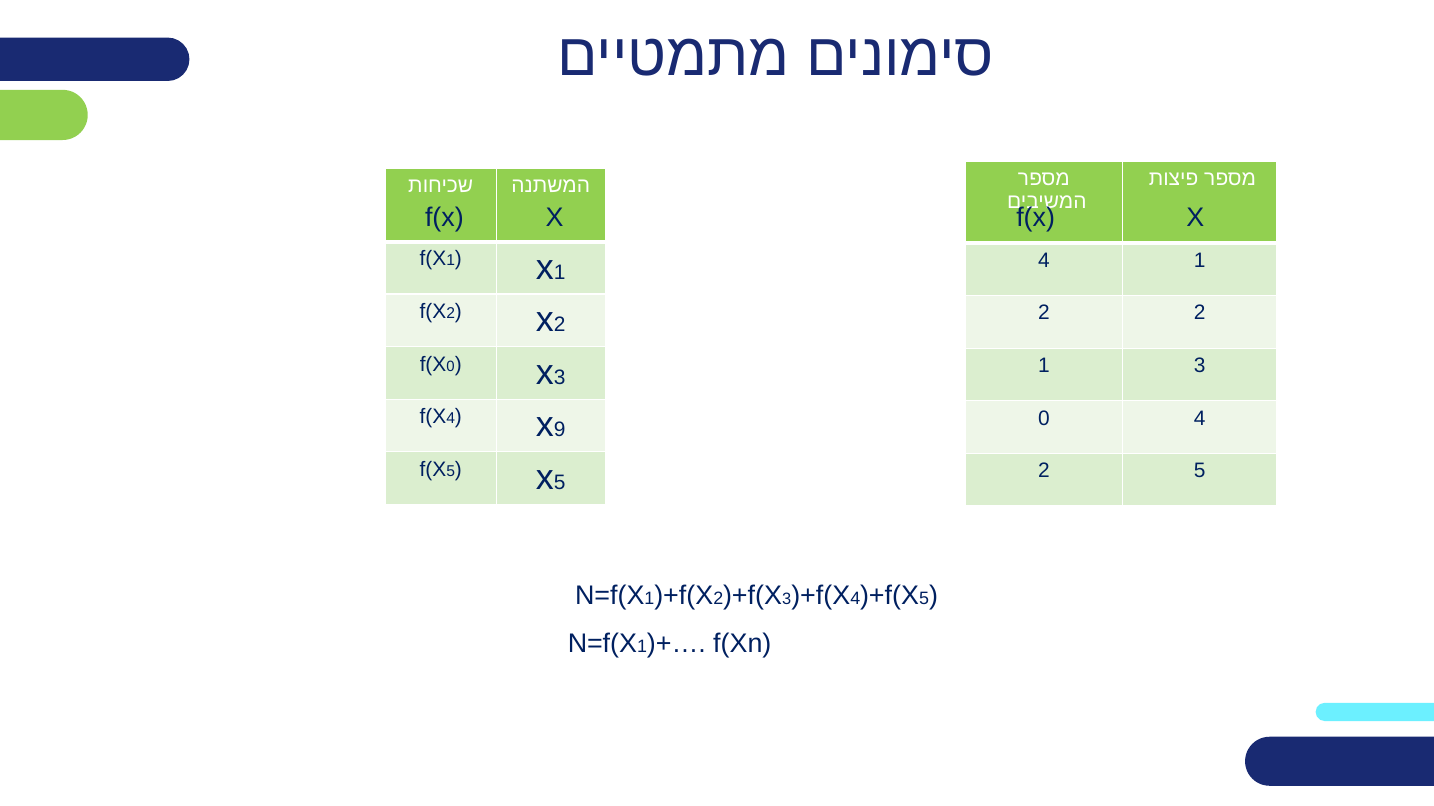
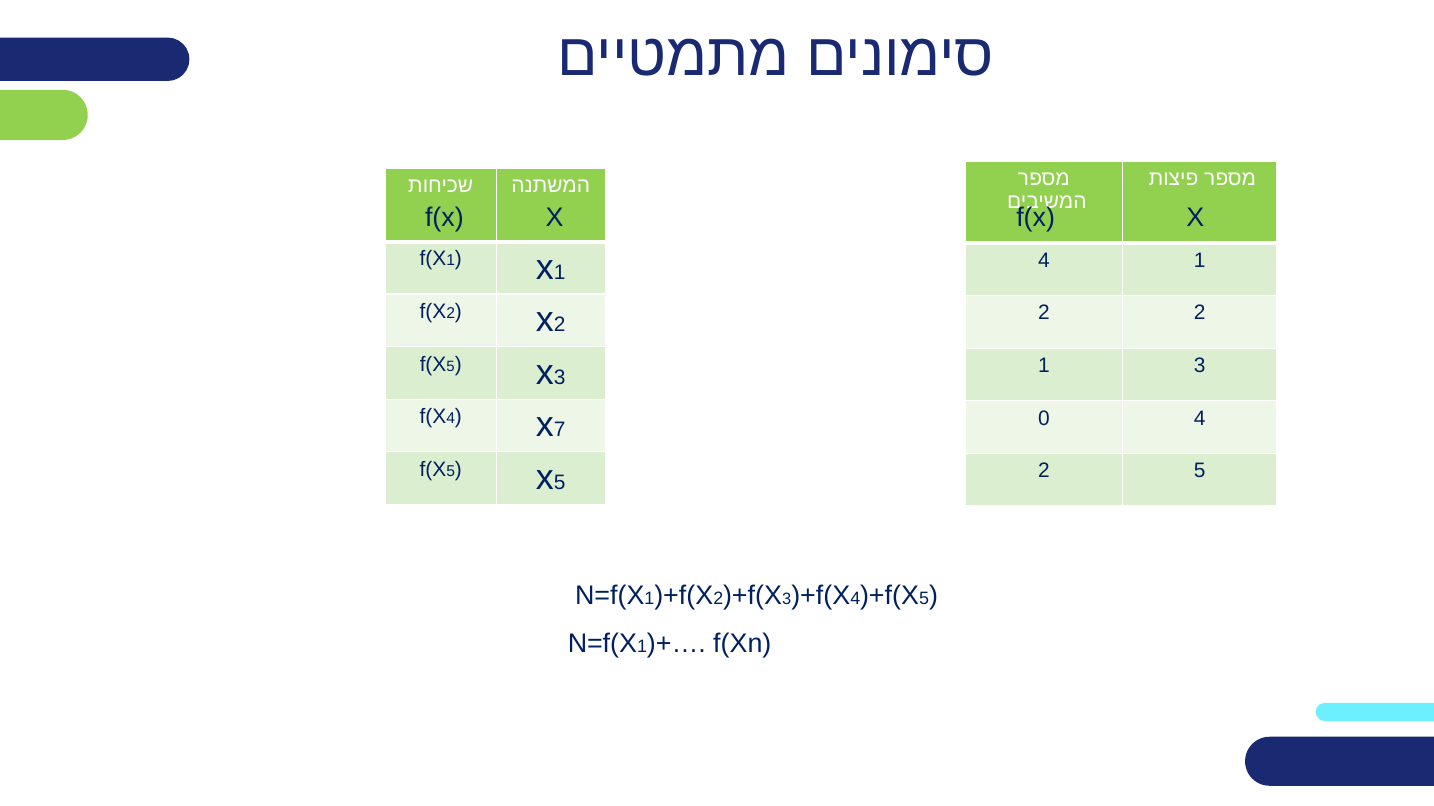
0: 0 -> 5 (451, 366)
9: 9 -> 7 (560, 430)
